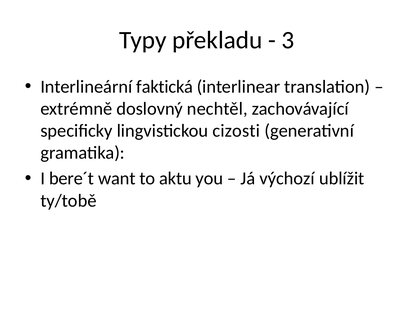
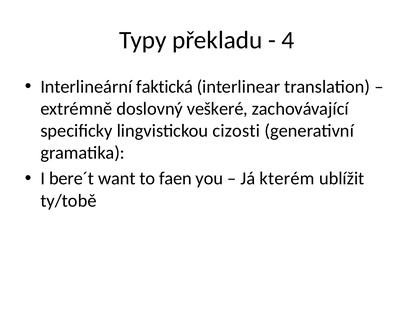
3: 3 -> 4 (288, 40)
nechtěl: nechtěl -> veškeré (217, 109)
aktu: aktu -> faen (176, 179)
výchozí: výchozí -> kterém (287, 179)
